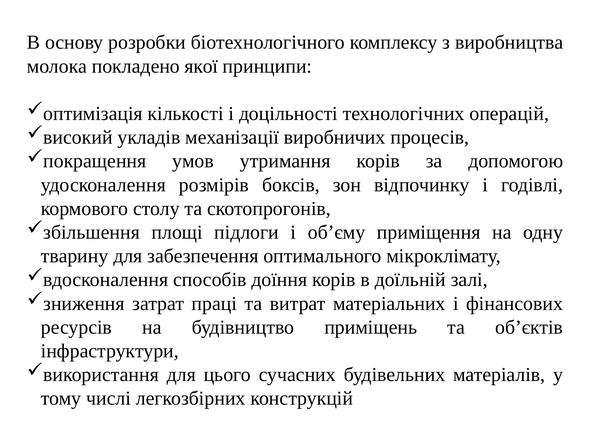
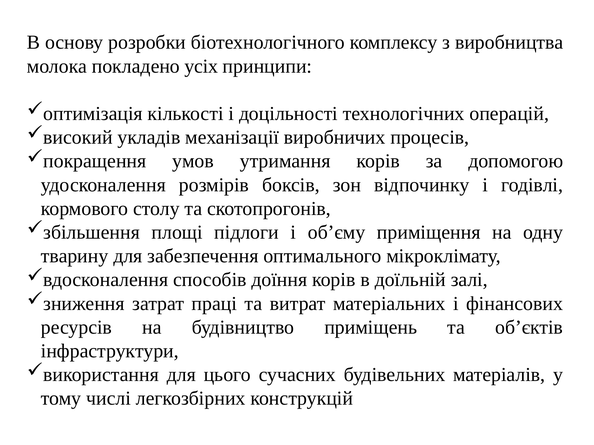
якої: якої -> усіх (201, 66)
